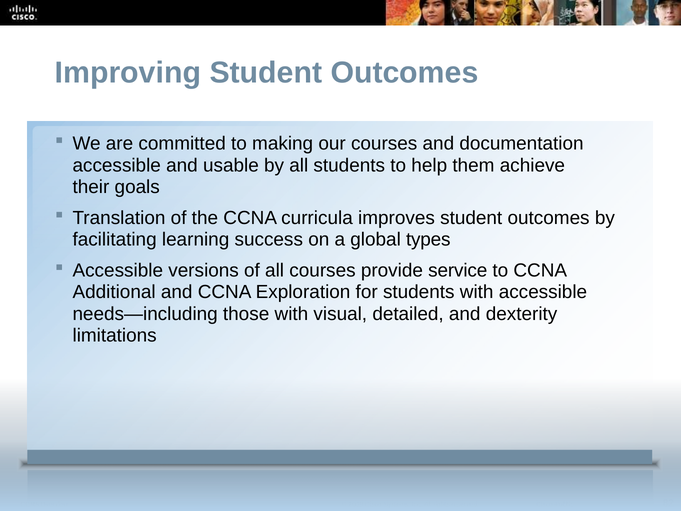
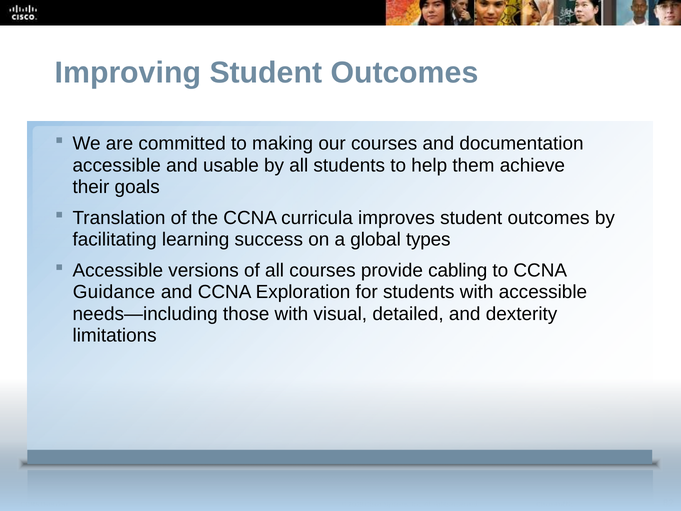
service: service -> cabling (458, 270)
Additional: Additional -> Guidance (114, 292)
